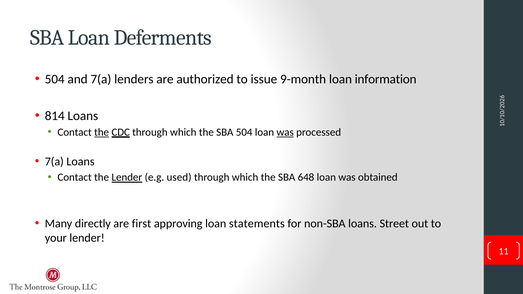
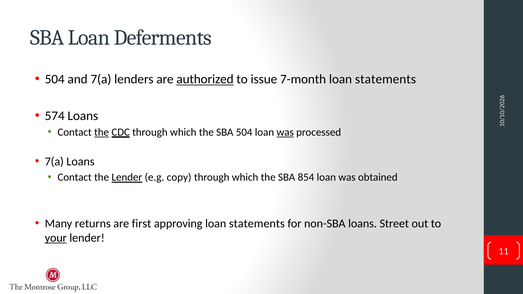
authorized underline: none -> present (205, 79)
9-month: 9-month -> 7-month (303, 79)
information: information -> statements (385, 79)
814: 814 -> 574 (55, 116)
used: used -> copy (179, 178)
648: 648 -> 854 (306, 178)
directly: directly -> returns (93, 224)
your underline: none -> present (56, 238)
